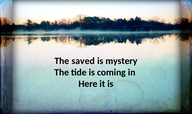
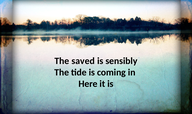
mystery: mystery -> sensibly (121, 61)
